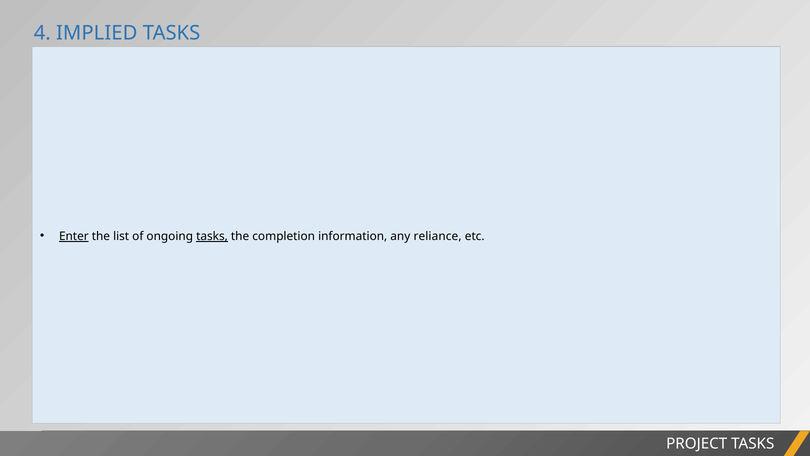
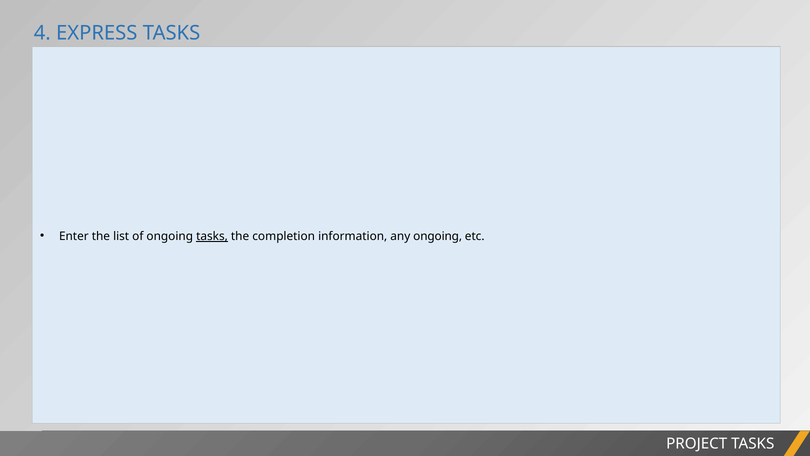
IMPLIED: IMPLIED -> EXPRESS (97, 33)
Enter underline: present -> none (74, 236)
any reliance: reliance -> ongoing (438, 236)
